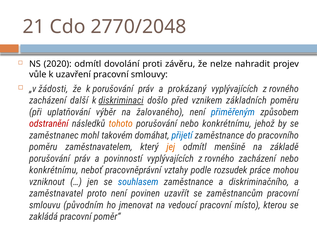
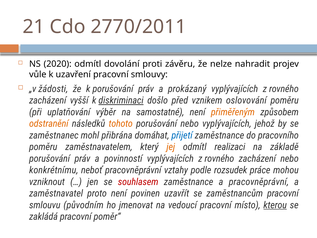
2770/2048: 2770/2048 -> 2770/2011 (138, 27)
další: další -> vyšší (79, 100)
základních: základních -> oslovování (246, 100)
žalovaného: žalovaného -> samostatné (160, 112)
přiměřeným colour: blue -> orange (233, 112)
odstranění colour: red -> orange (49, 124)
porušování nebo konkrétnímu: konkrétnímu -> vyplývajících (227, 124)
takovém: takovém -> přibrána (117, 135)
menšině: menšině -> realizaci (230, 147)
souhlasem colour: blue -> red (138, 182)
a diskriminačního: diskriminačního -> pracovněprávní (259, 182)
kterou underline: none -> present (275, 205)
